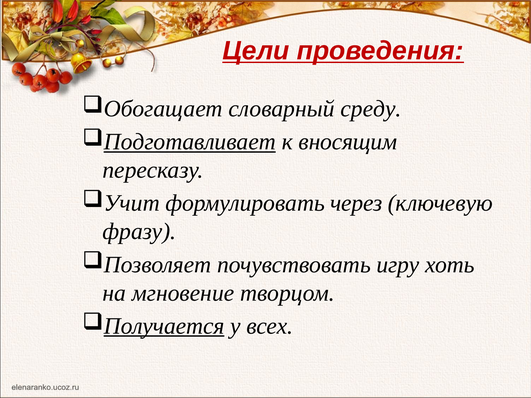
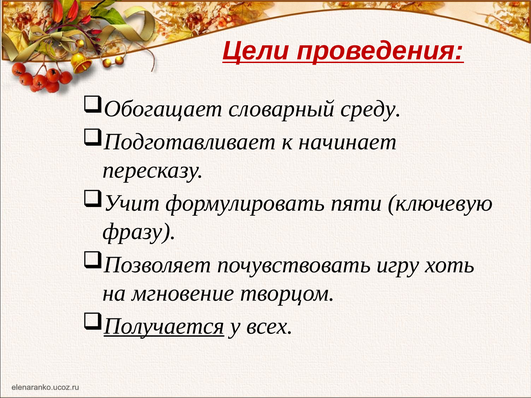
Подготавливает underline: present -> none (190, 142)
вносящим: вносящим -> начинает (348, 142)
через: через -> пяти (356, 203)
